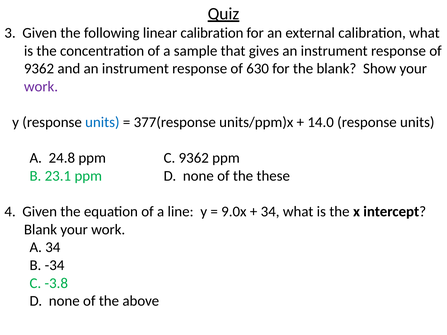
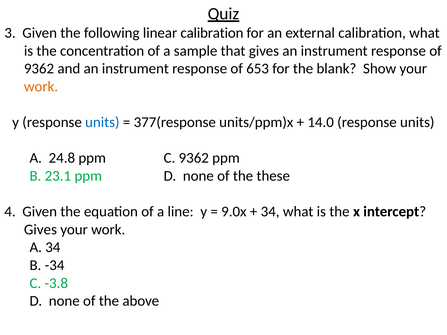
630: 630 -> 653 (258, 69)
work colour: purple -> orange (41, 87)
Blank: Blank -> Gives (40, 230)
